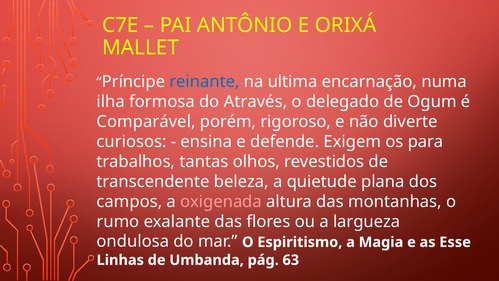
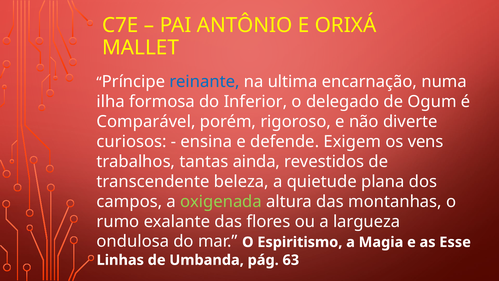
Através: Através -> Inferior (255, 101)
para: para -> vens (426, 141)
olhos: olhos -> ainda (256, 161)
oxigenada colour: pink -> light green (221, 201)
